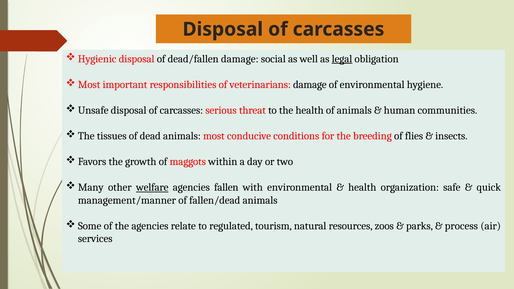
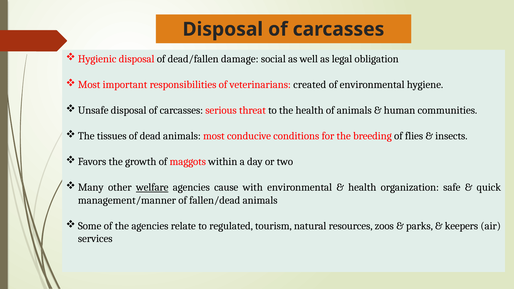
legal underline: present -> none (342, 59)
veterinarians damage: damage -> created (310, 85)
fallen: fallen -> cause (226, 187)
process: process -> keepers (461, 226)
